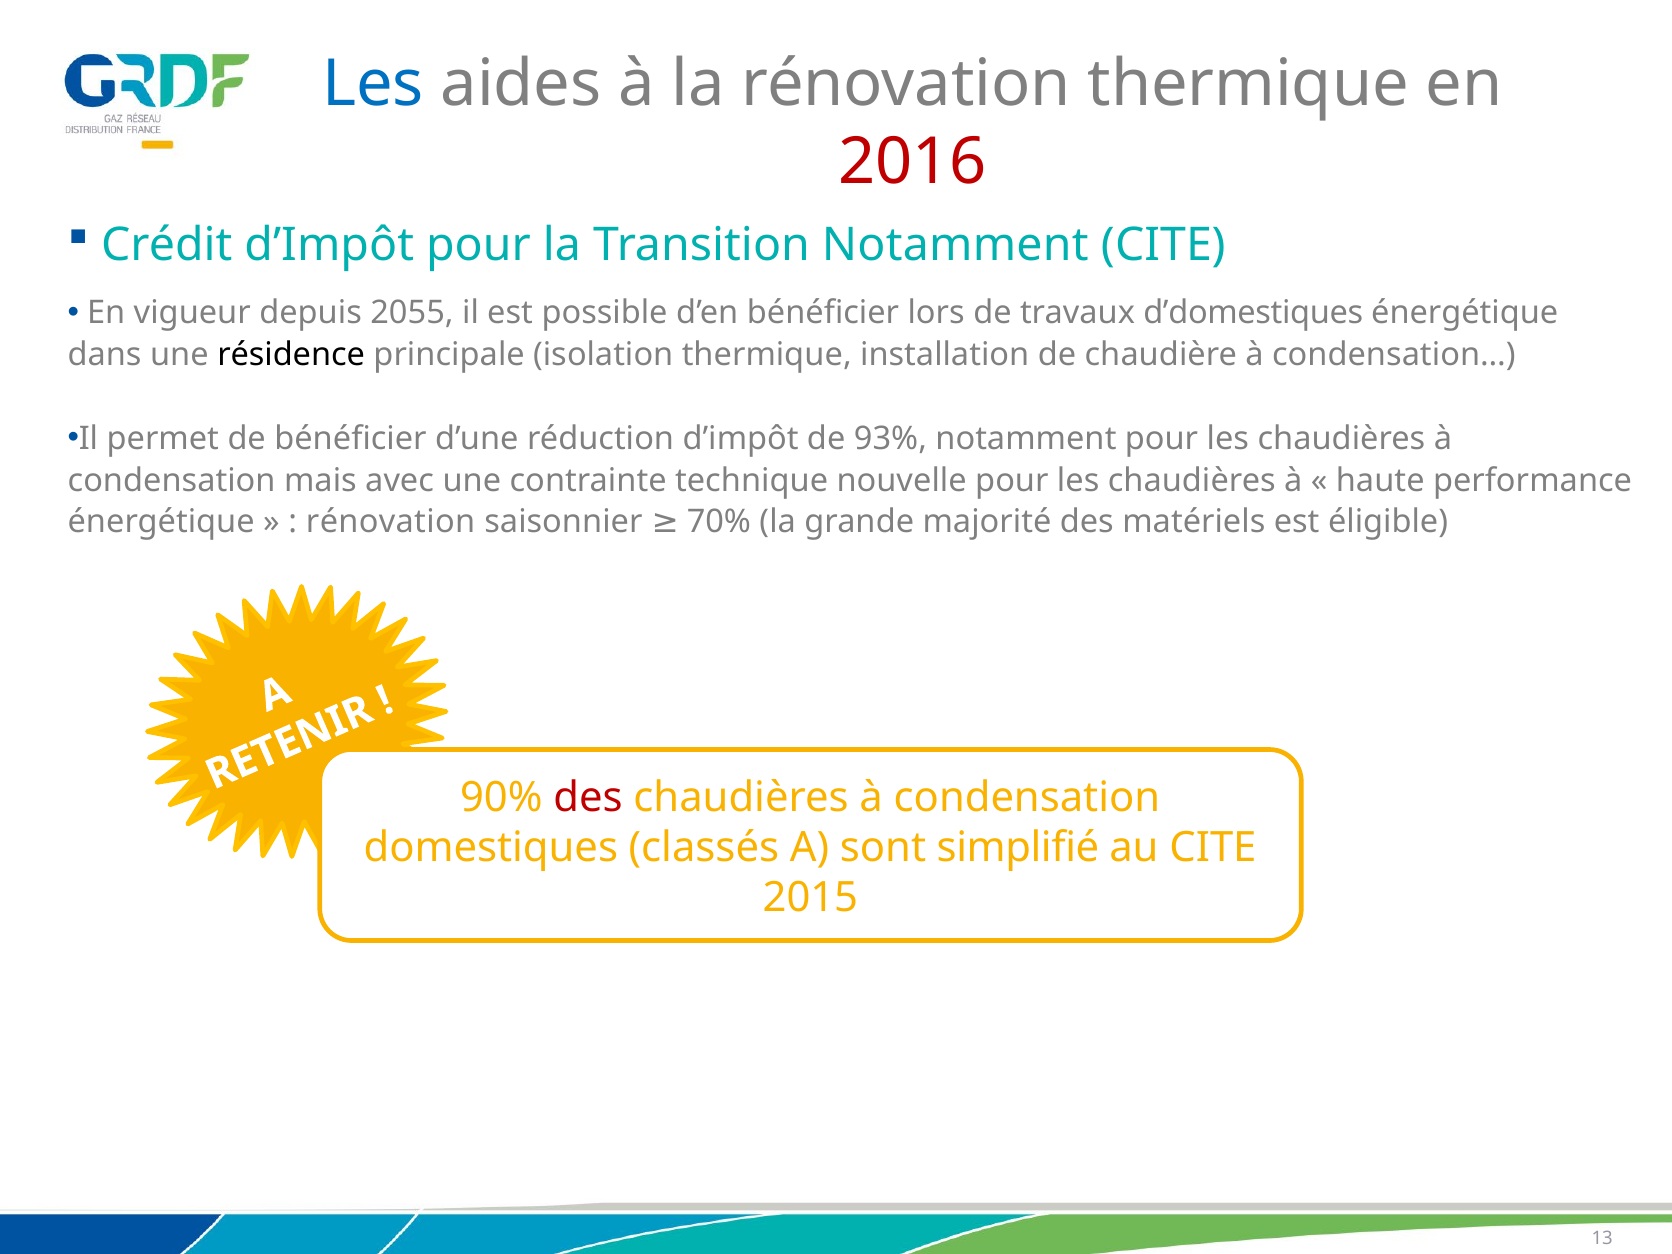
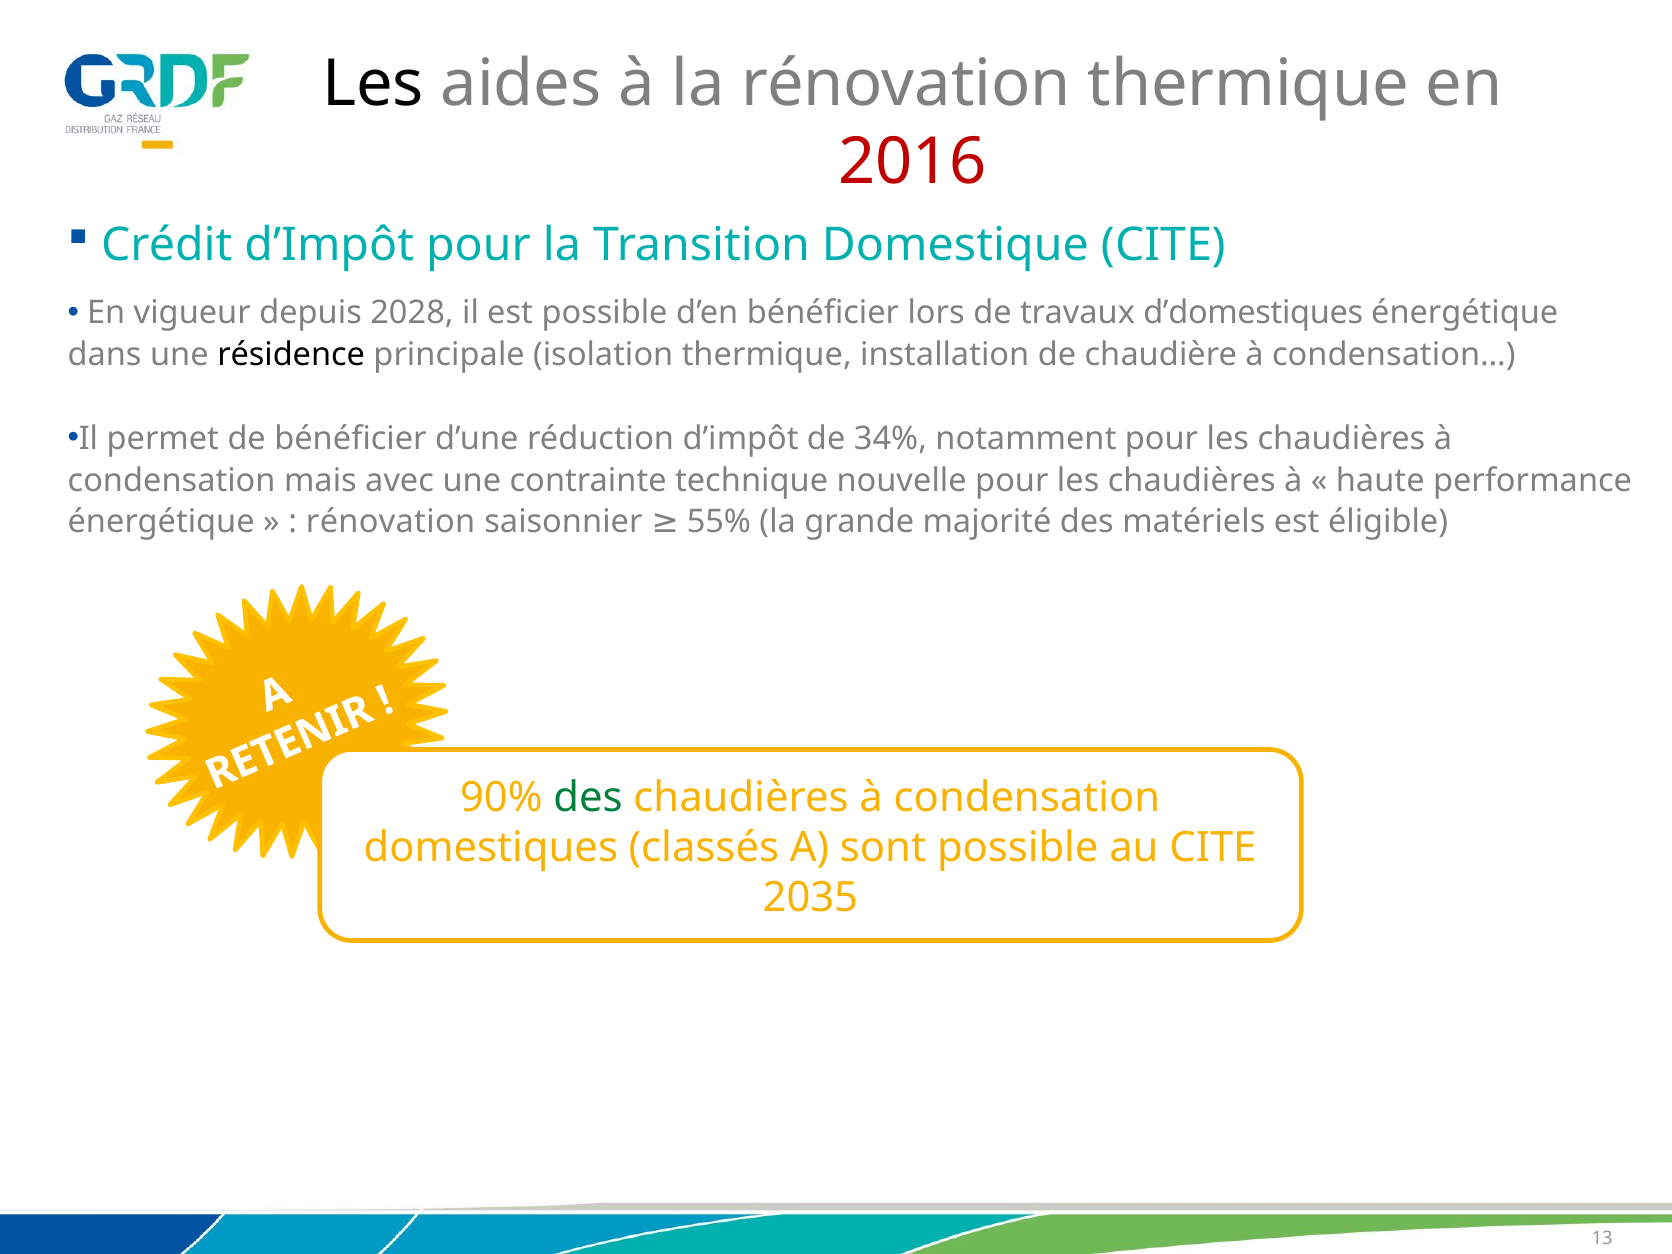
Les colour: blue -> black (373, 84)
Transition Notamment: Notamment -> Domestique (955, 245)
2055: 2055 -> 2028 (412, 313)
93%: 93% -> 34% (890, 438)
70%: 70% -> 55% (719, 522)
des colour: red -> green (588, 798)
sont simplifié: simplifié -> possible (1018, 848)
2015: 2015 -> 2035 (810, 898)
